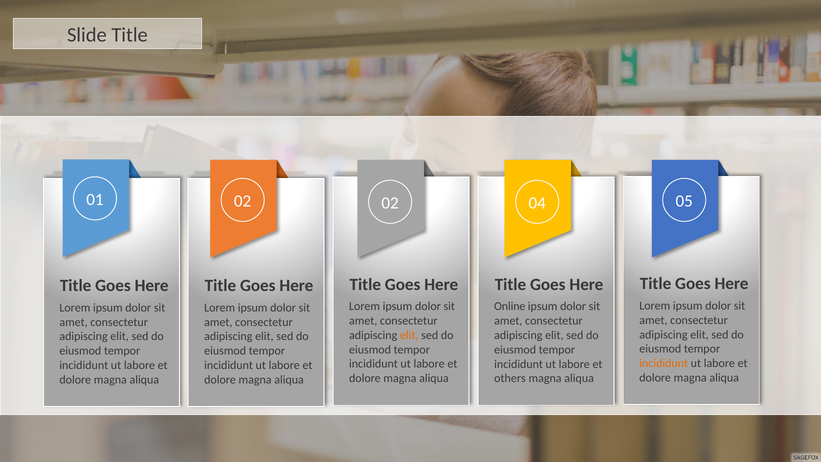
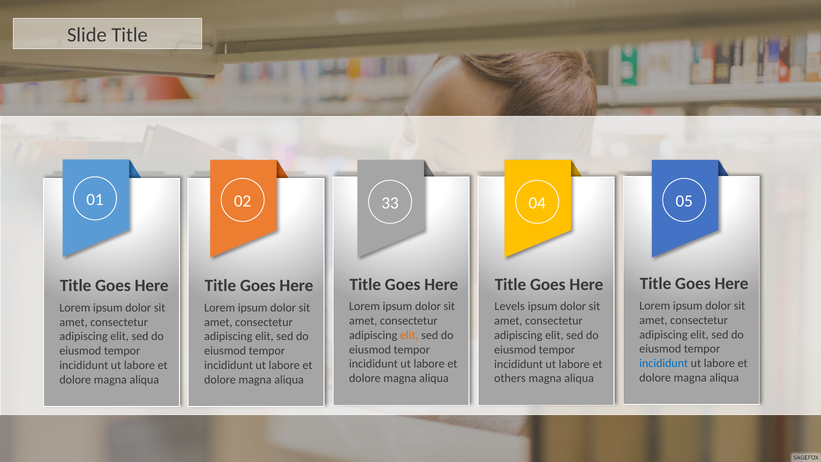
02 02: 02 -> 33 (390, 203)
Online: Online -> Levels (510, 306)
incididunt colour: orange -> blue (664, 363)
